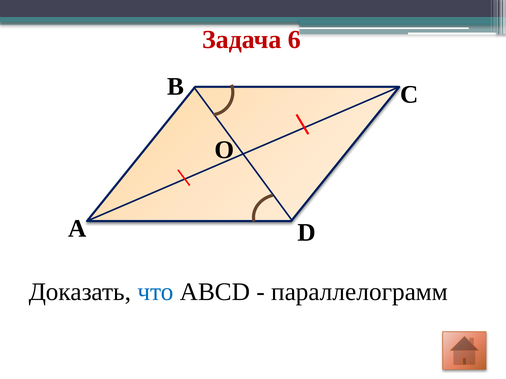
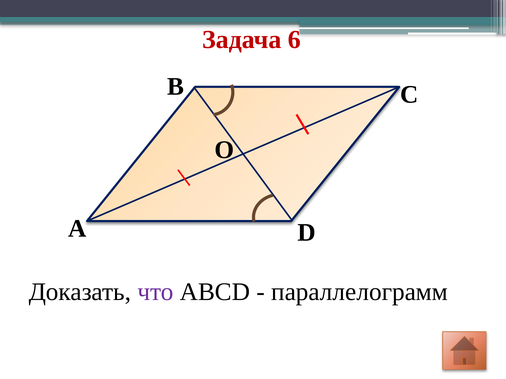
что colour: blue -> purple (156, 292)
